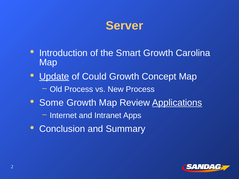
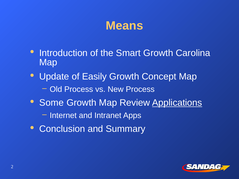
Server: Server -> Means (124, 26)
Update underline: present -> none (54, 77)
Could: Could -> Easily (94, 77)
